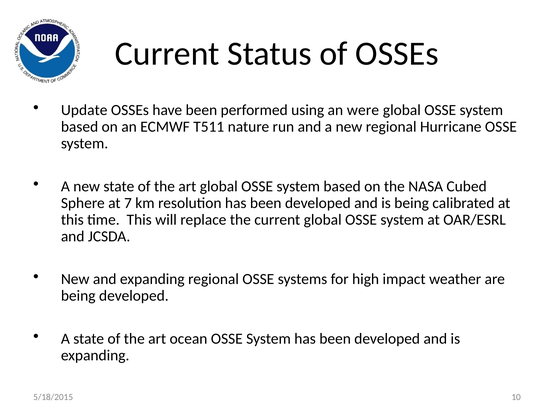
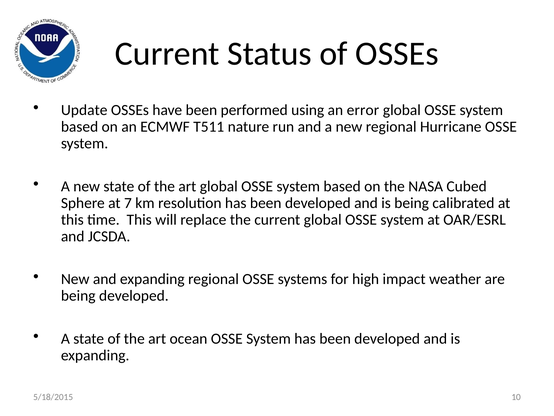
were: were -> error (363, 110)
